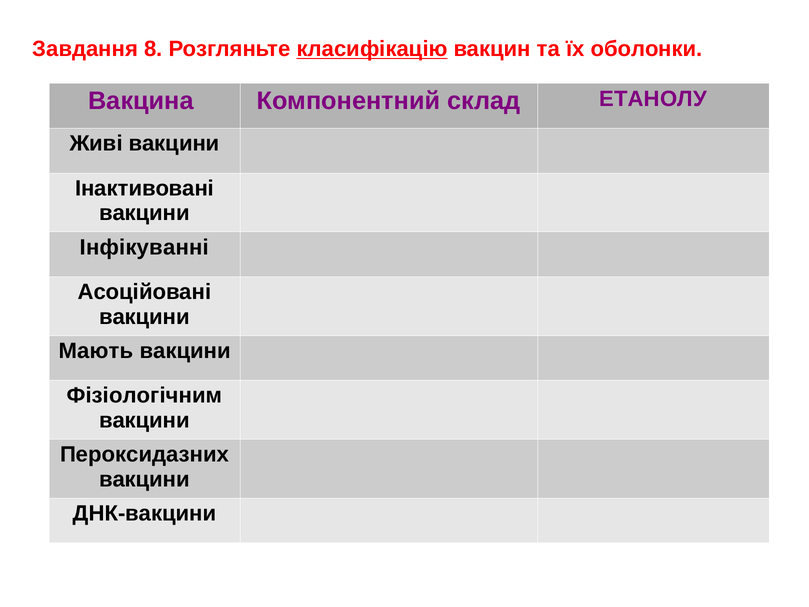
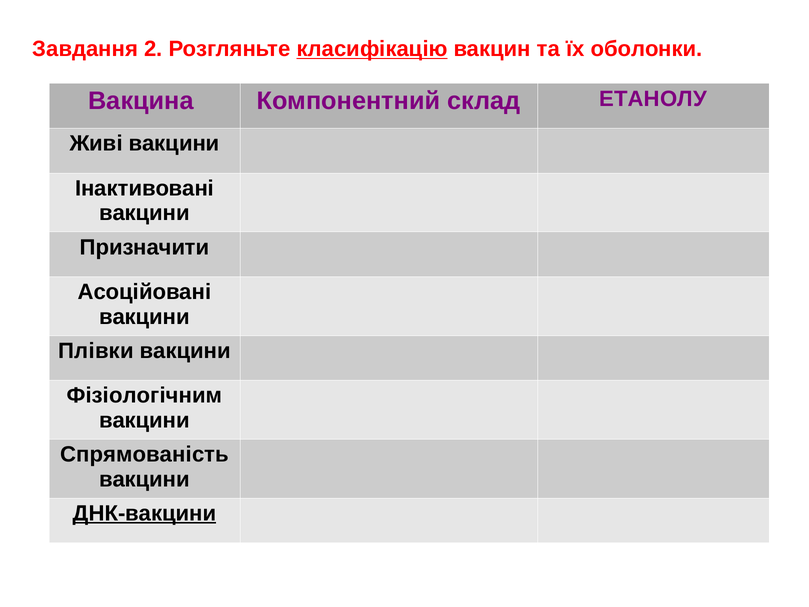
8: 8 -> 2 (153, 49)
Інфікуванні: Інфікуванні -> Призначити (145, 247)
Мають: Мають -> Плівки (96, 351)
Пероксидазних: Пероксидазних -> Спрямованість (144, 454)
ДНК-вакцини underline: none -> present (145, 513)
